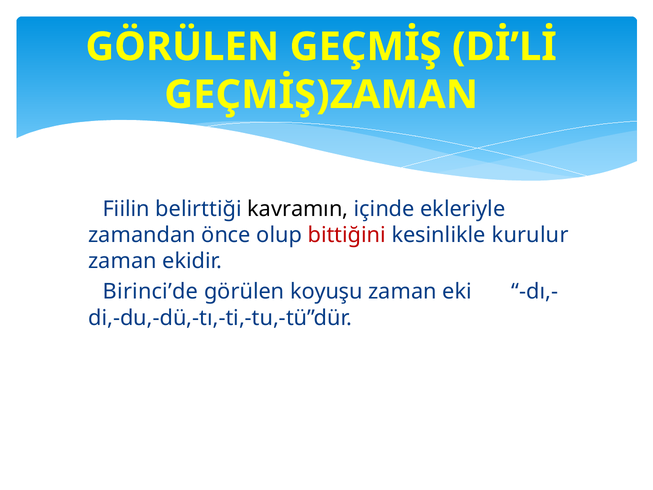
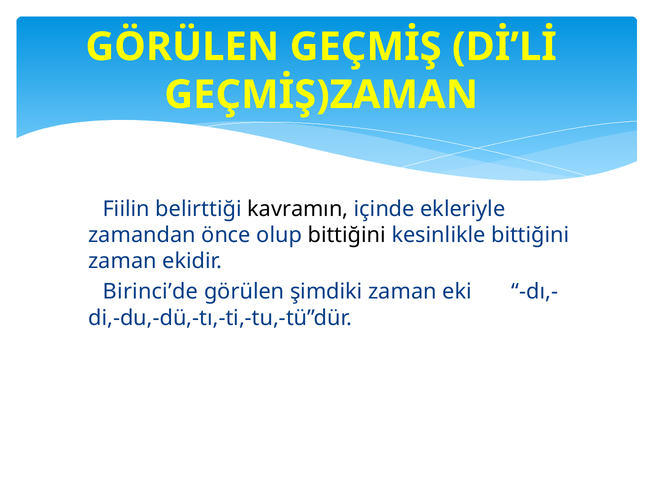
bittiğini colour: red -> black (347, 235)
kesinlikle kurulur: kurulur -> bittiğini (530, 235)
koyuşu: koyuşu -> şimdiki (326, 292)
